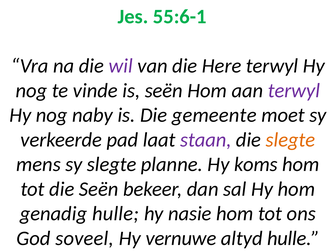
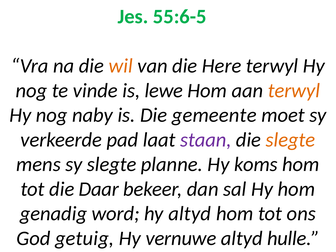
55:6-1: 55:6-1 -> 55:6-5 (180, 17)
wil colour: purple -> orange (121, 66)
is seën: seën -> lewe (164, 90)
terwyl colour: purple -> orange (294, 90)
die Seën: Seën -> Daar (99, 189)
genadig hulle: hulle -> word (116, 214)
hy nasie: nasie -> altyd (190, 214)
soveel: soveel -> getuig (85, 238)
